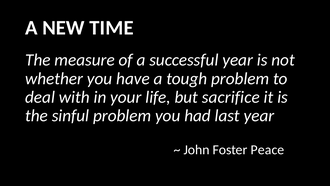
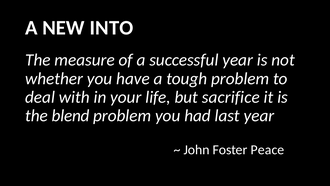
TIME: TIME -> INTO (111, 28)
sinful: sinful -> blend (71, 116)
